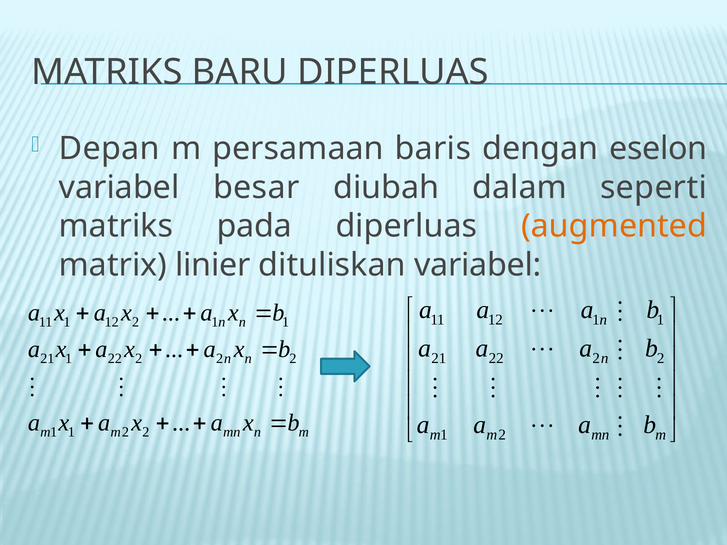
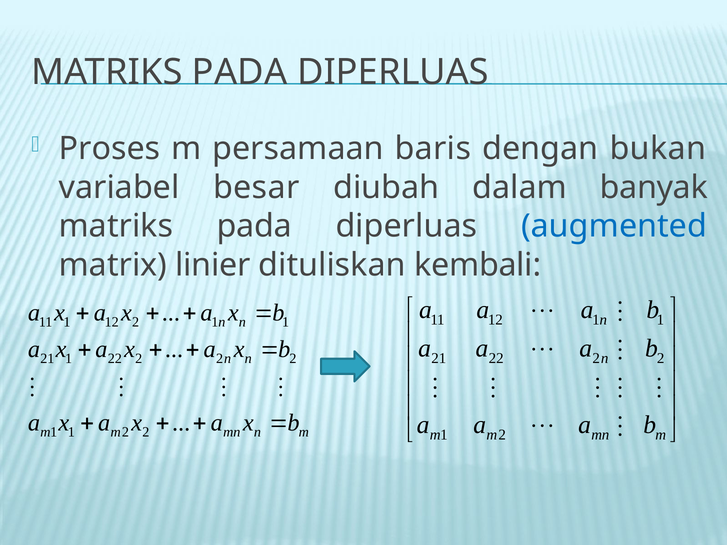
BARU: BARU -> PADA (240, 72)
Depan: Depan -> Proses (109, 149)
eselon: eselon -> bukan (658, 149)
seperti: seperti -> banyak (654, 188)
augmented colour: orange -> blue (614, 226)
dituliskan variabel: variabel -> kembali (478, 265)
